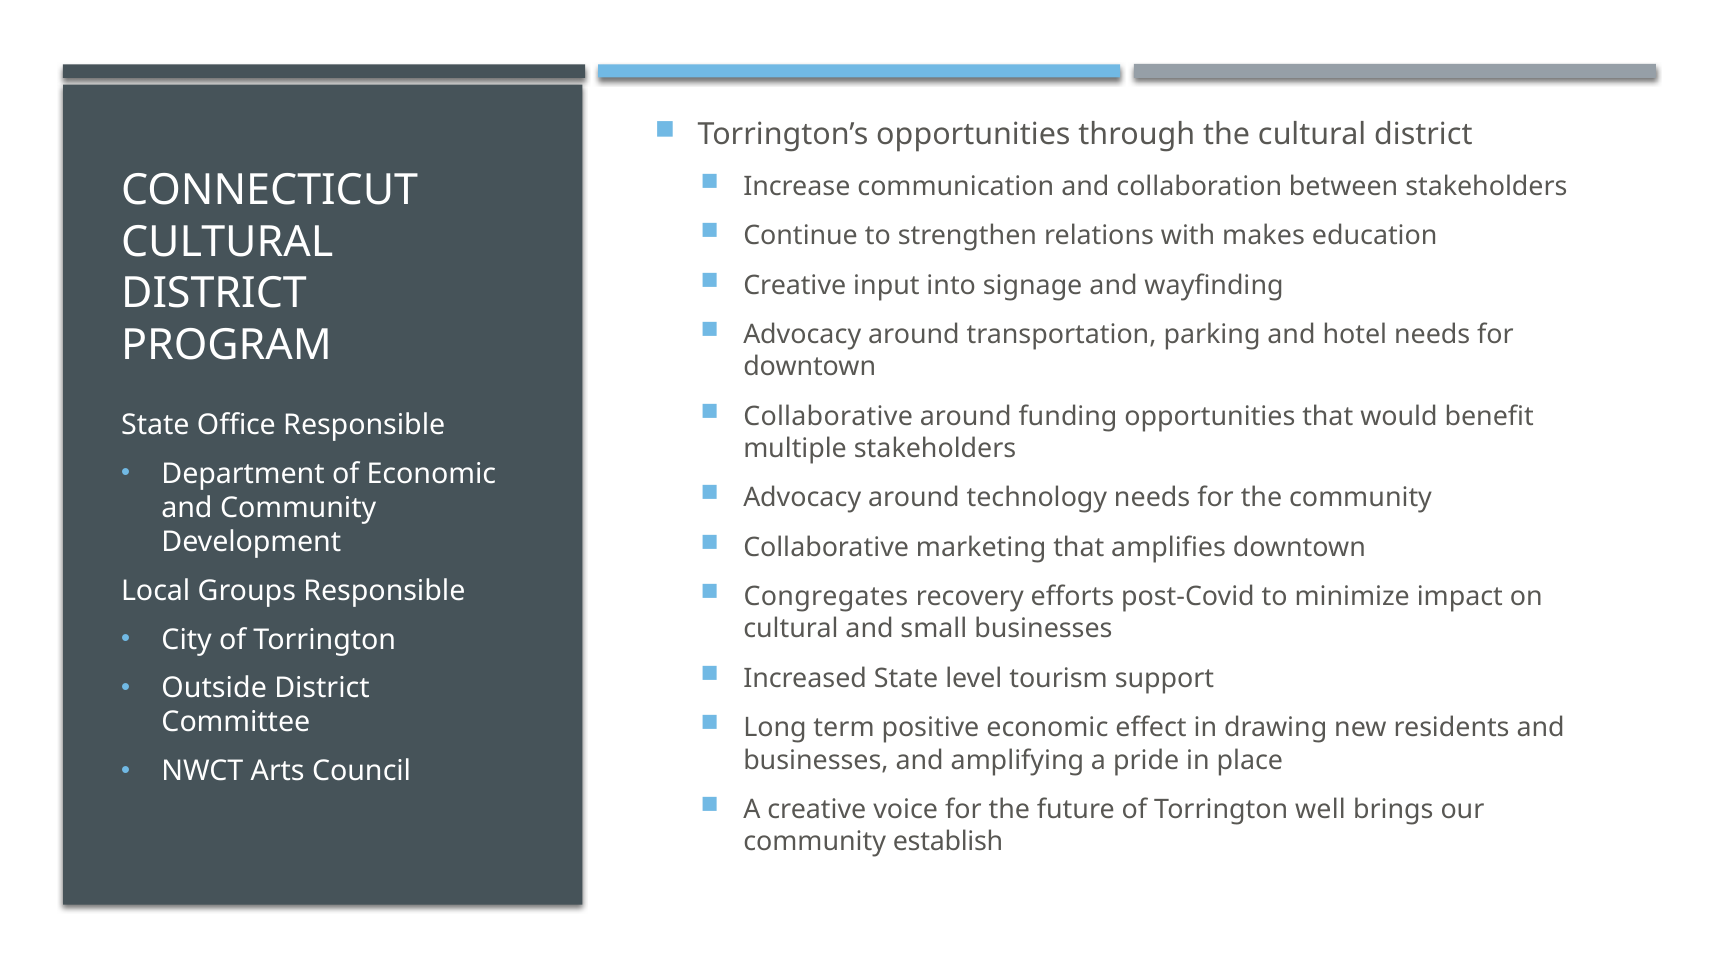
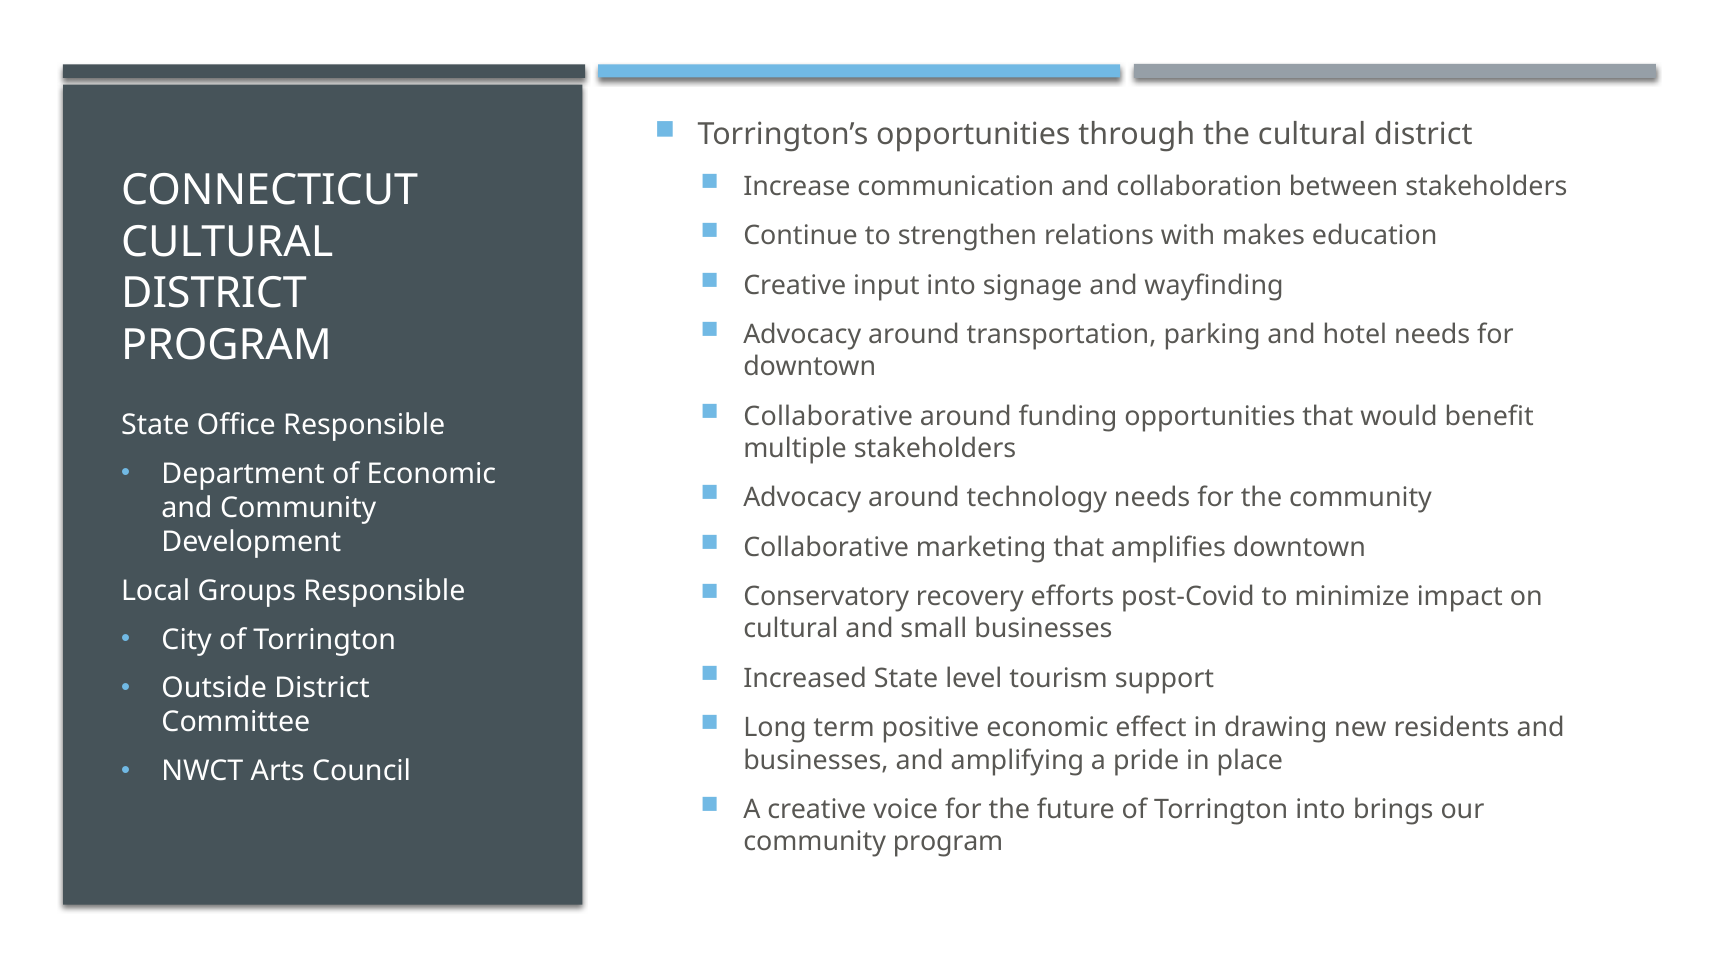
Congregates: Congregates -> Conservatory (826, 597)
Torrington well: well -> into (1320, 810)
community establish: establish -> program (948, 842)
